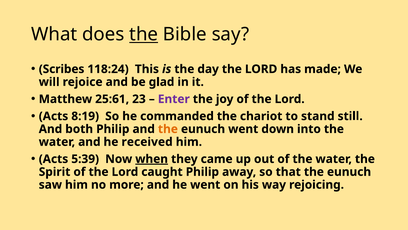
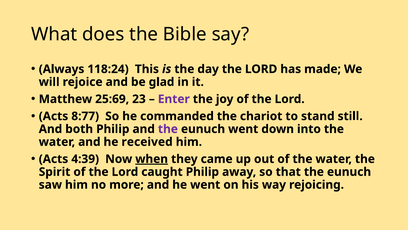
the underline: present -> none (144, 34)
Scribes: Scribes -> Always (62, 69)
25:61: 25:61 -> 25:69 (112, 99)
8:19: 8:19 -> 8:77 (85, 116)
the colour: orange -> purple (168, 129)
5:39: 5:39 -> 4:39 (85, 159)
